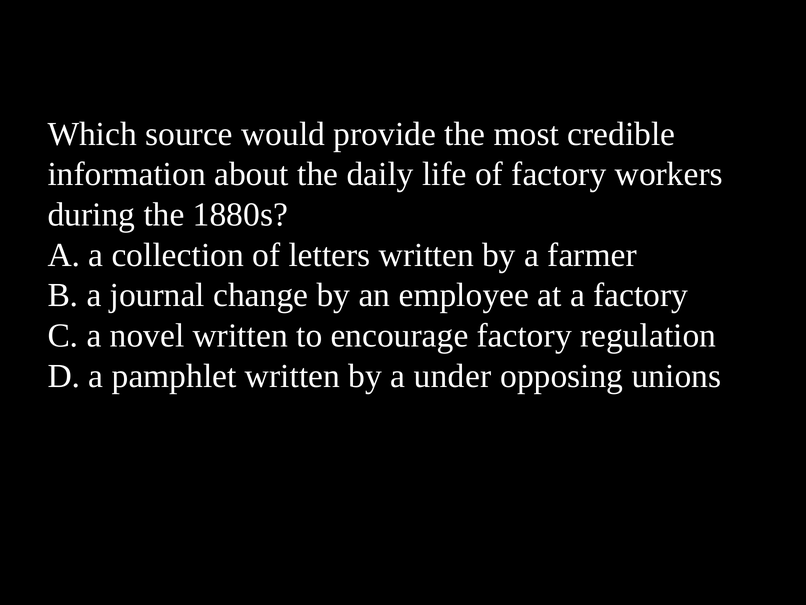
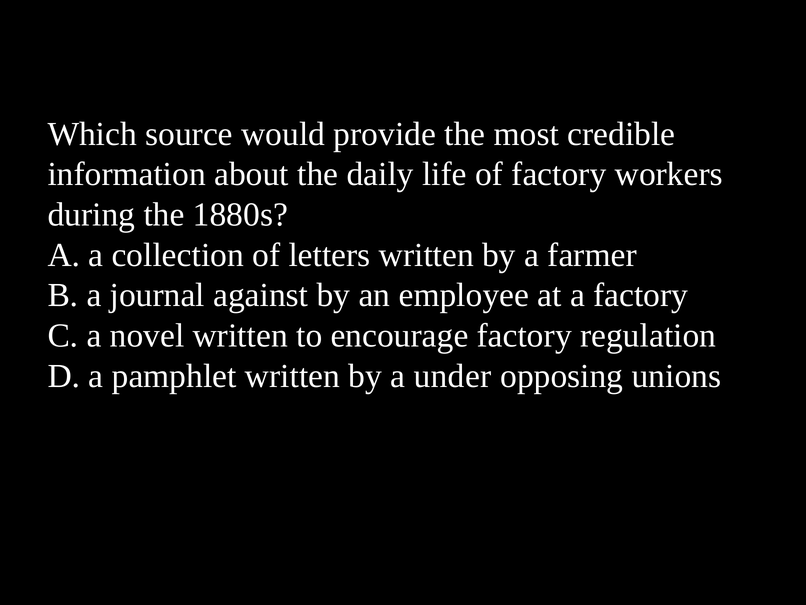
change: change -> against (261, 295)
